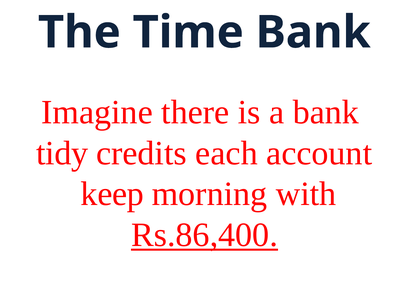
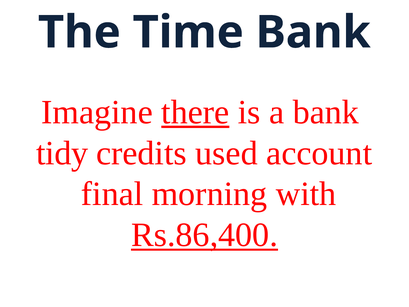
there underline: none -> present (195, 112)
each: each -> used (227, 153)
keep: keep -> final (112, 194)
